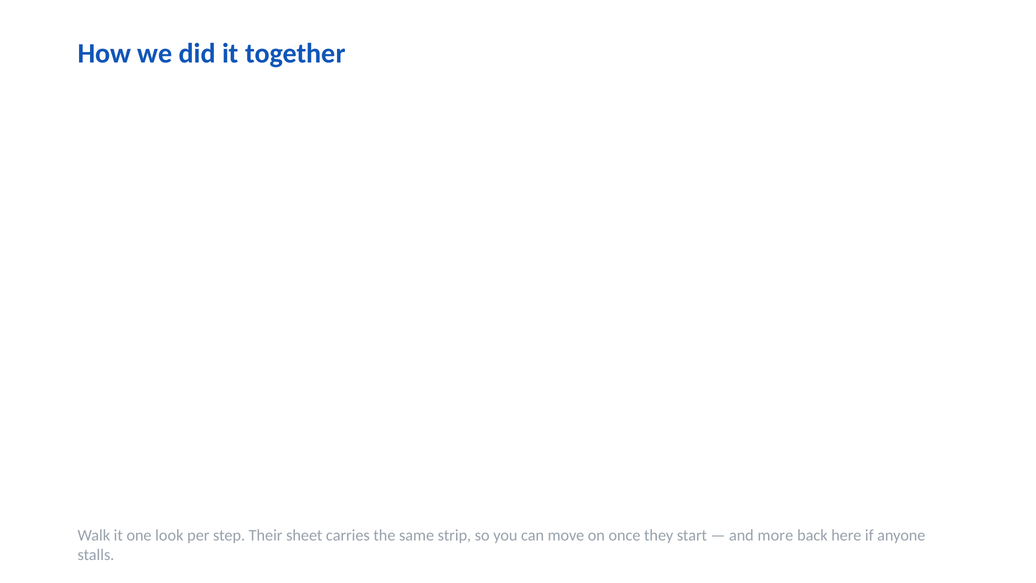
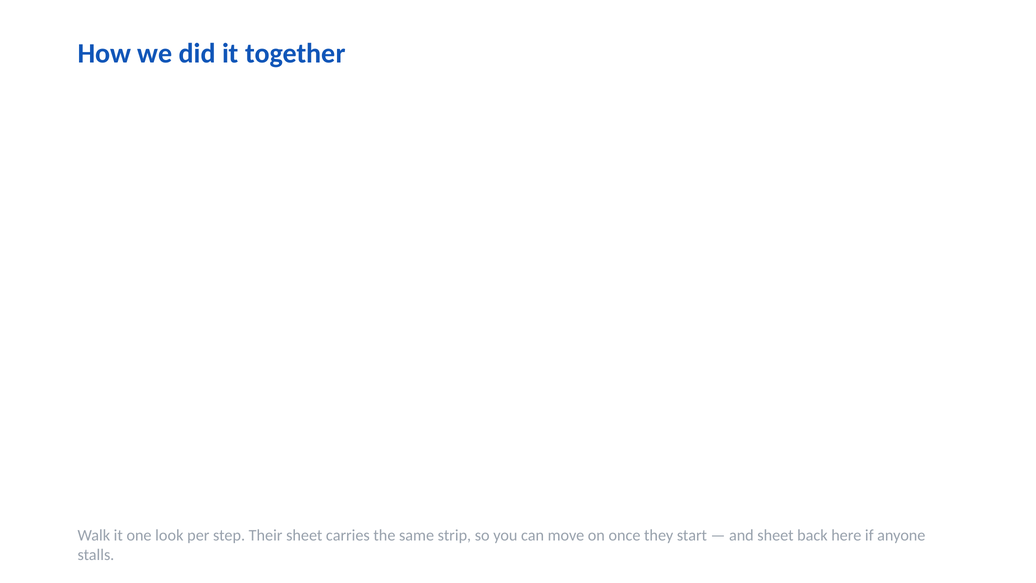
and more: more -> sheet (775, 535)
